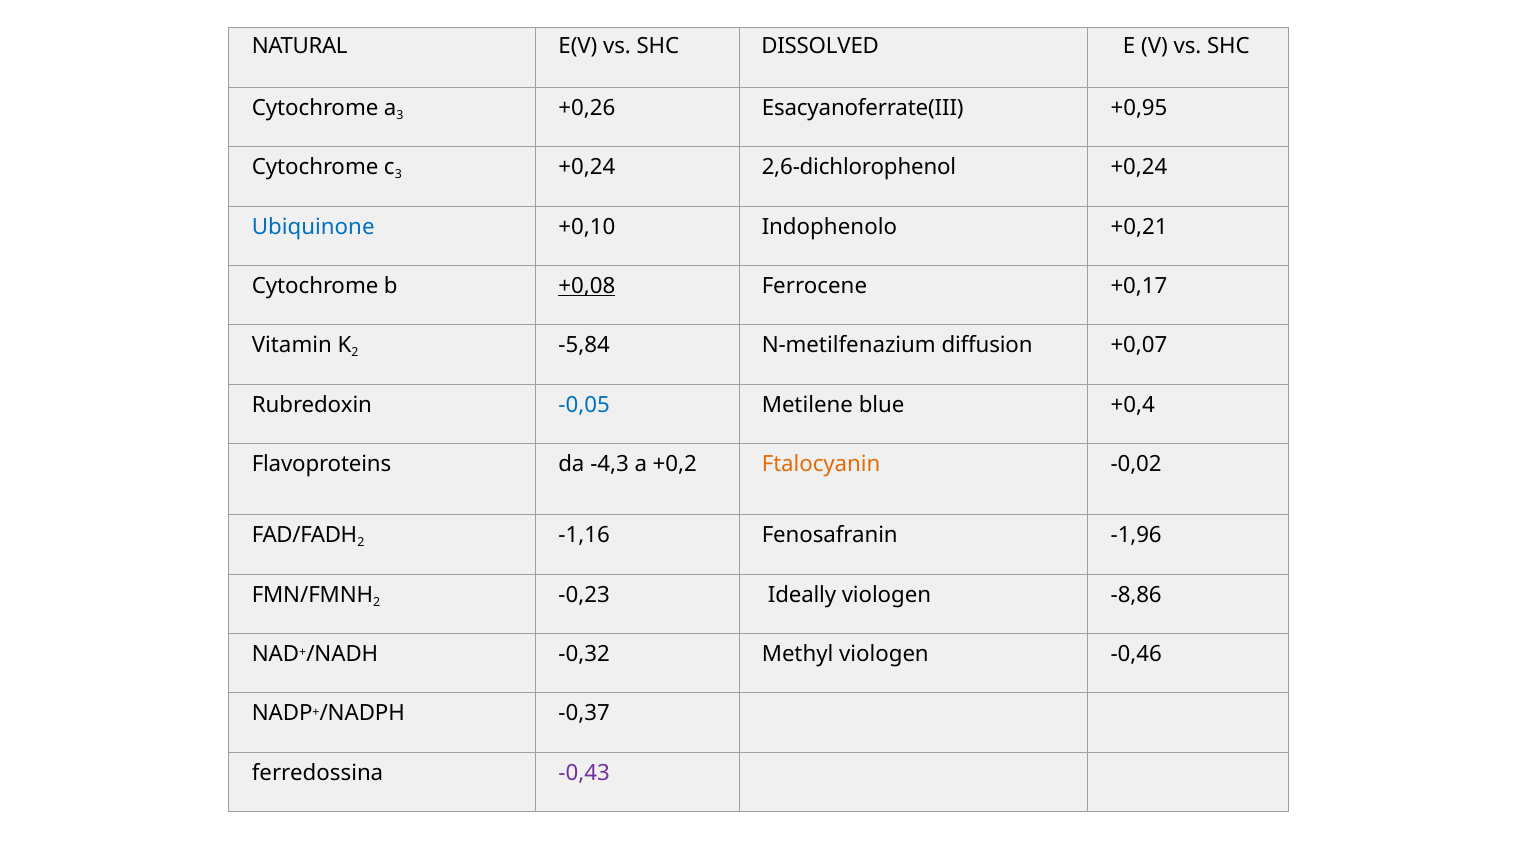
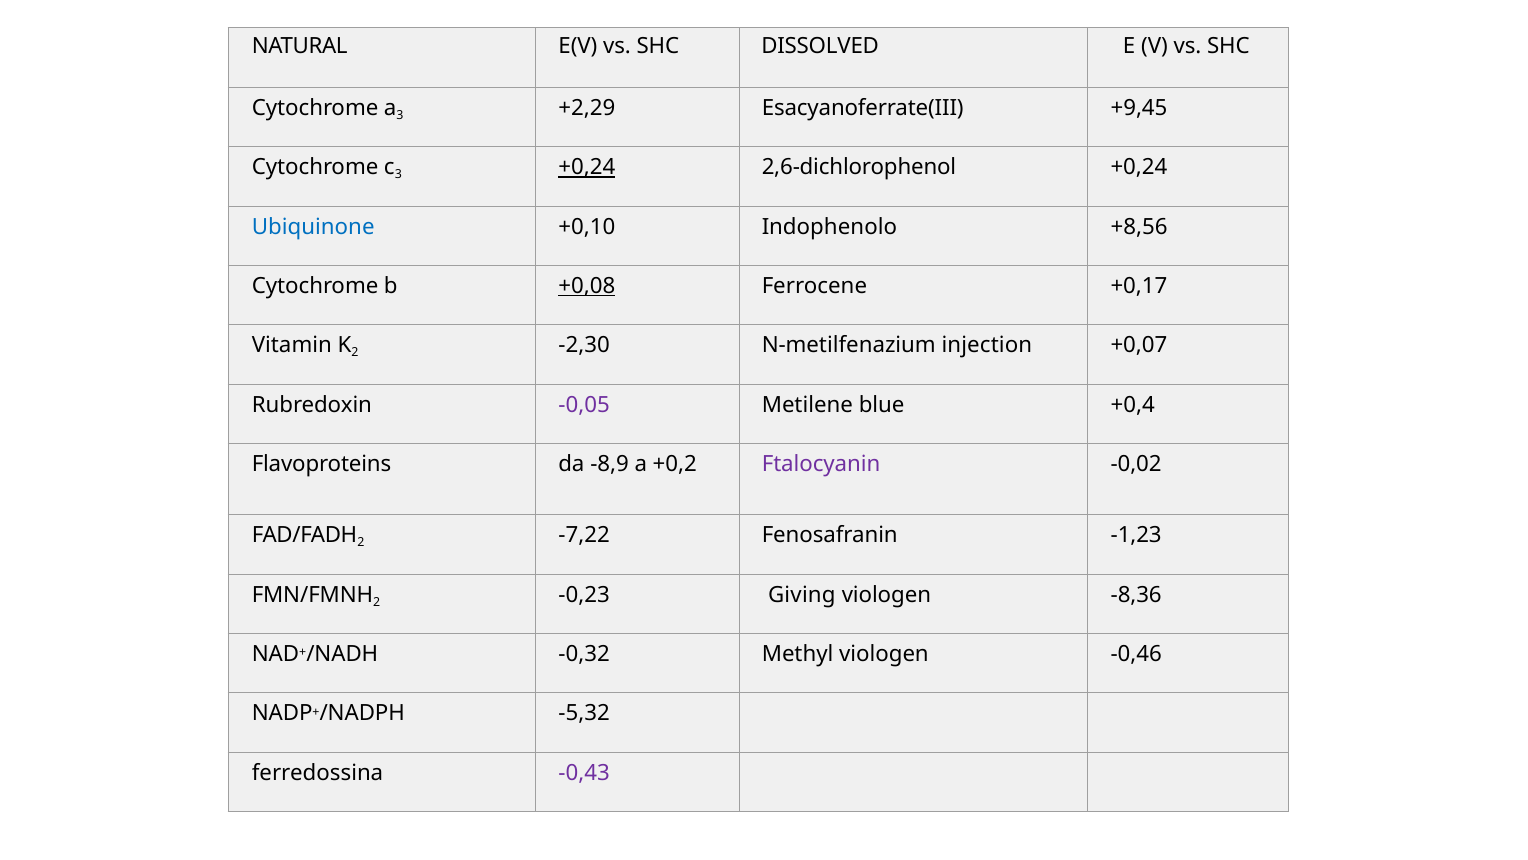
+0,26: +0,26 -> +2,29 (587, 108)
+0,95: +0,95 -> +9,45 (1139, 108)
+0,24 underline: none -> present (587, 167)
+0,21: +0,21 -> +8,56 (1139, 227)
-5,84: -5,84 -> -2,30 (584, 345)
diffusion: diffusion -> injection (987, 345)
-0,05 colour: blue -> purple (584, 405)
-4,3: -4,3 -> -8,9 (610, 464)
Ftalocyanin colour: orange -> purple (821, 464)
-1,16: -1,16 -> -7,22 (584, 535)
-1,96: -1,96 -> -1,23 (1136, 535)
Ideally: Ideally -> Giving (802, 594)
-8,86: -8,86 -> -8,36 (1136, 594)
-0,37: -0,37 -> -5,32 (584, 713)
